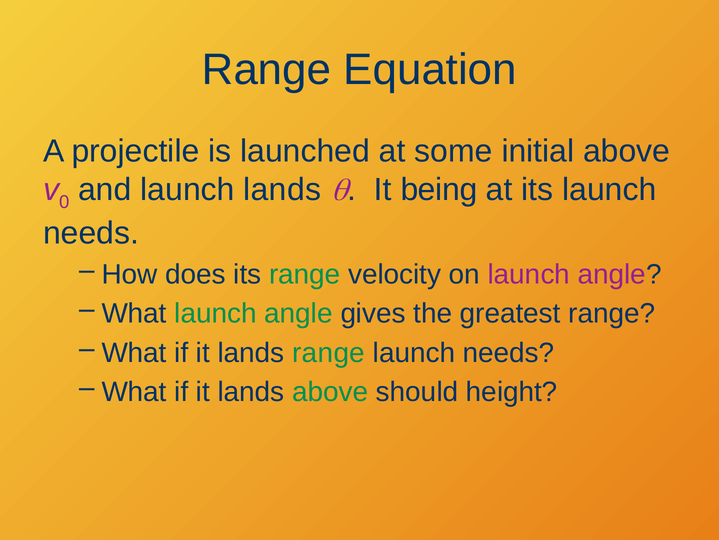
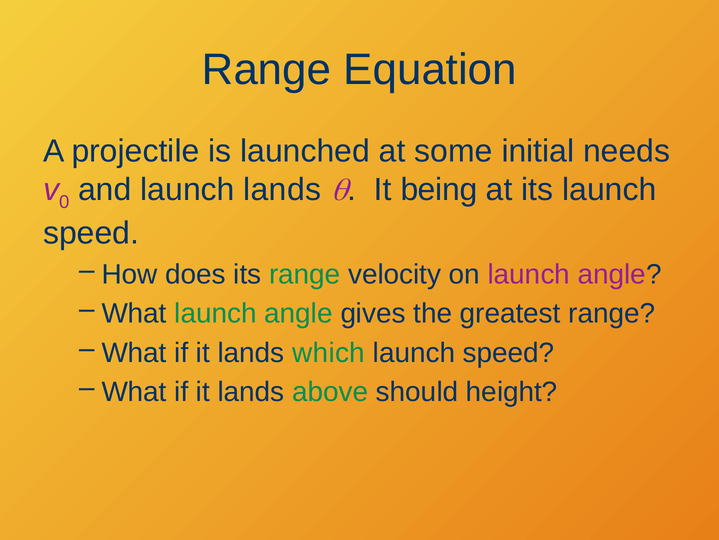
initial above: above -> needs (627, 151)
needs: needs -> speed (91, 233)
lands range: range -> which (329, 352)
needs: needs -> speed (509, 352)
